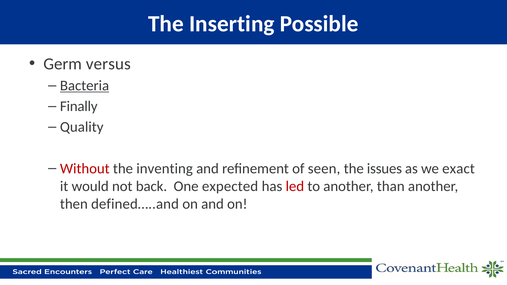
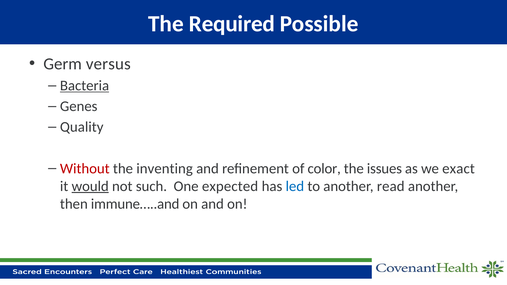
Inserting: Inserting -> Required (232, 24)
Finally: Finally -> Genes (79, 106)
seen: seen -> color (324, 169)
would underline: none -> present (90, 186)
back: back -> such (151, 186)
led colour: red -> blue (295, 186)
than: than -> read (391, 186)
defined…..and: defined…..and -> immune…..and (135, 204)
